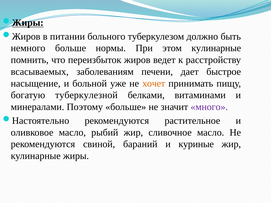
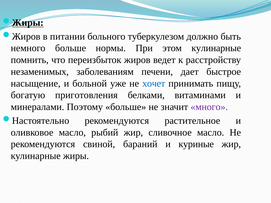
всасываемых: всасываемых -> незаменимых (40, 72)
хочет colour: orange -> blue (154, 84)
туберкулезной: туберкулезной -> приготовления (86, 95)
